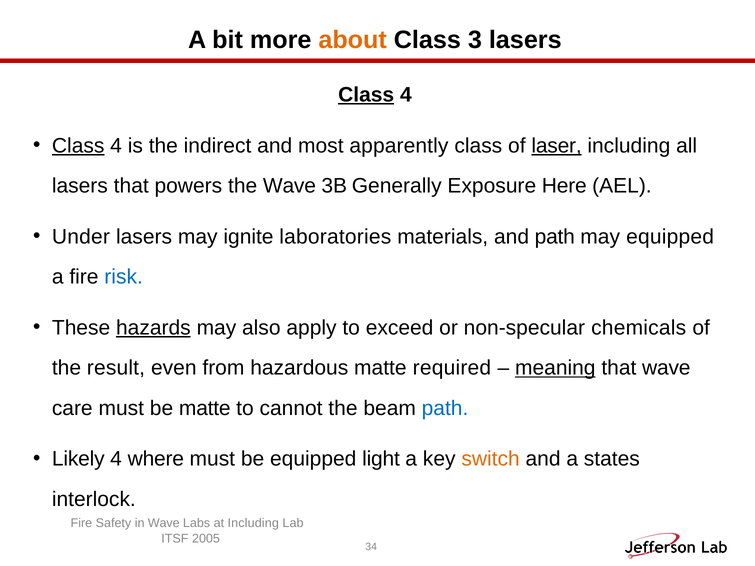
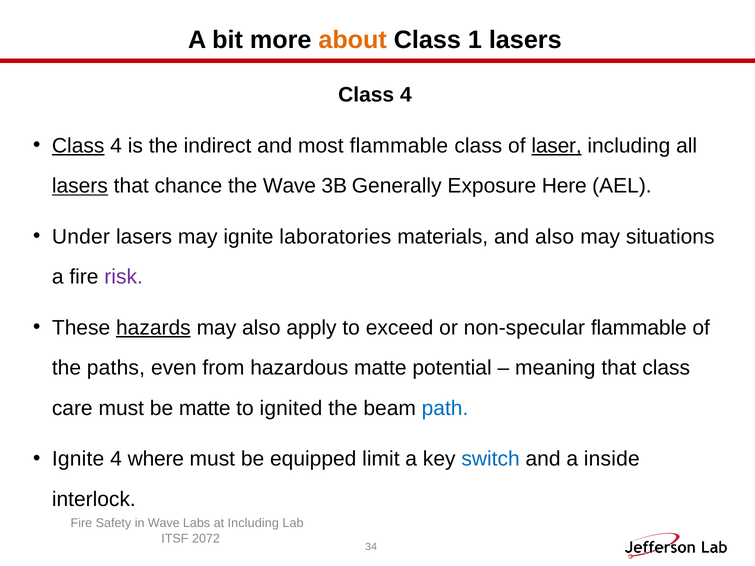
3: 3 -> 1 (475, 40)
Class underline: present -> none (366, 95)
most apparently: apparently -> flammable (399, 146)
lasers underline: none -> present (80, 186)
powers: powers -> chance (188, 186)
and path: path -> also (555, 237)
may equipped: equipped -> situations (670, 237)
risk colour: blue -> purple (124, 277)
non-specular chemicals: chemicals -> flammable (639, 328)
result: result -> paths (116, 368)
required: required -> potential (452, 368)
meaning underline: present -> none (555, 368)
that wave: wave -> class (666, 368)
cannot: cannot -> ignited (291, 408)
Likely: Likely -> Ignite (78, 459)
light: light -> limit (381, 459)
switch colour: orange -> blue (491, 459)
states: states -> inside (612, 459)
2005: 2005 -> 2072 (206, 539)
